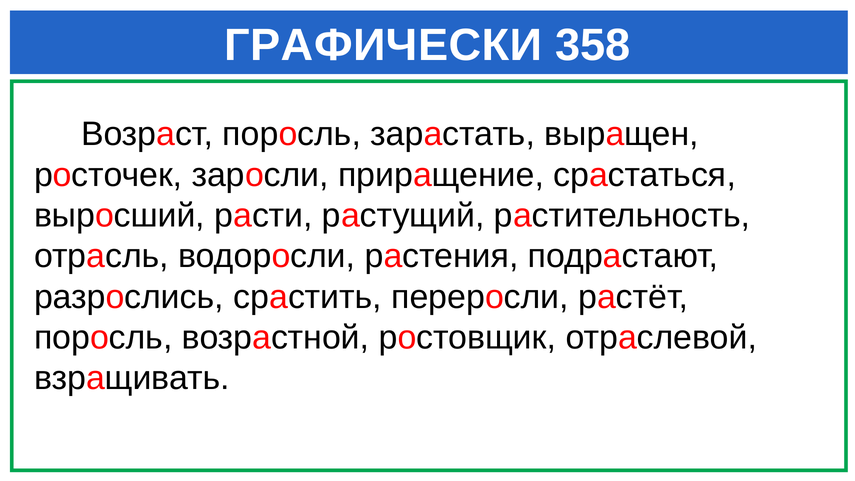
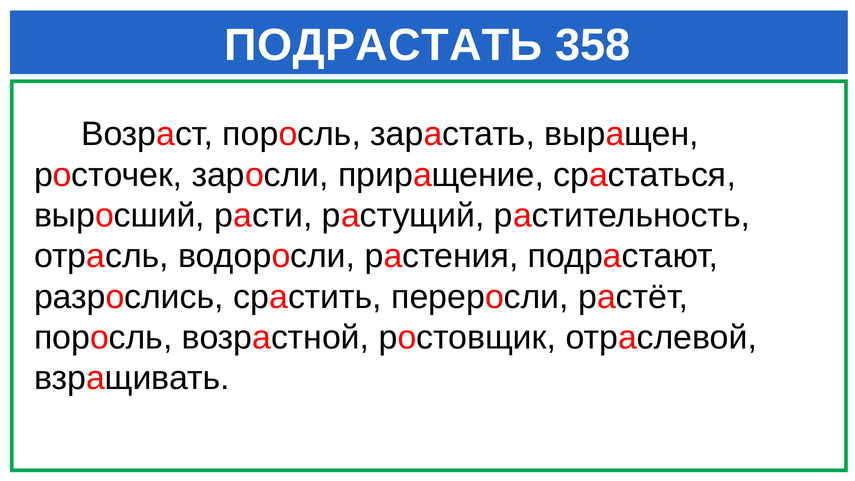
ГРАФИЧЕСКИ: ГРАФИЧЕСКИ -> ПОДРАСТАТЬ (383, 46)
